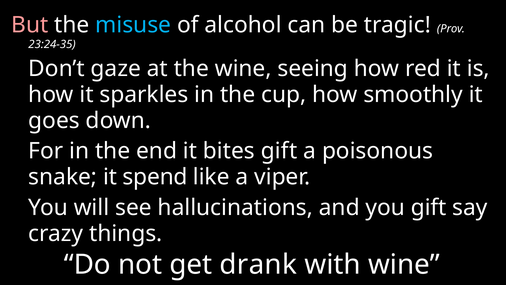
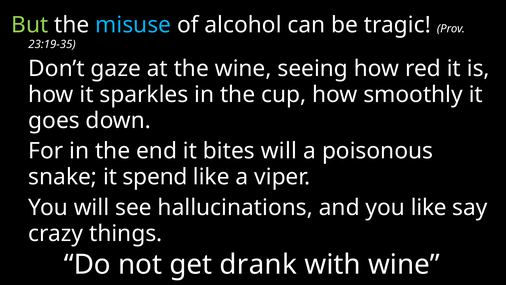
But colour: pink -> light green (30, 25)
23:24-35: 23:24-35 -> 23:19-35 (52, 44)
bites gift: gift -> will (279, 151)
you gift: gift -> like (429, 207)
